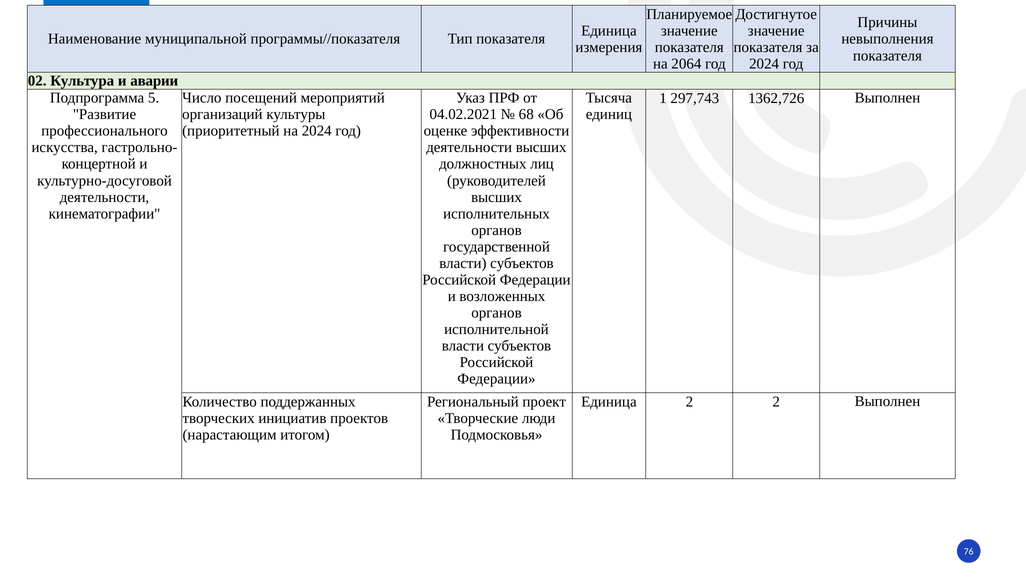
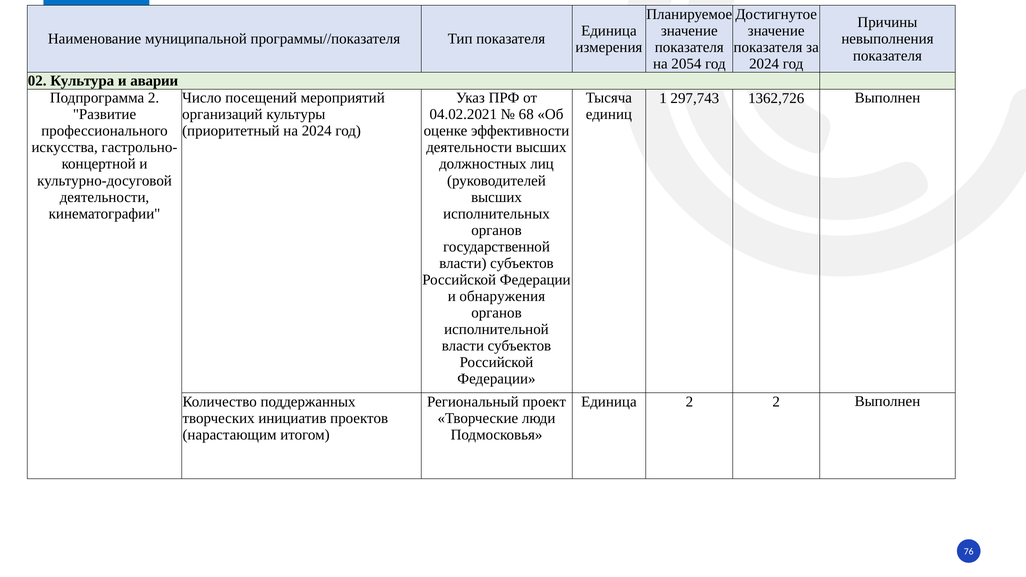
2064: 2064 -> 2054 (686, 64)
Подпрограмма 5: 5 -> 2 (154, 98)
возложенных: возложенных -> обнаружения (502, 296)
